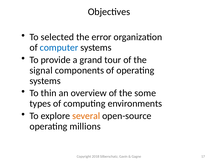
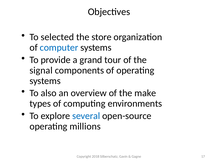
error: error -> store (102, 37)
thin: thin -> also (49, 93)
some: some -> make (145, 93)
several colour: orange -> blue (86, 116)
